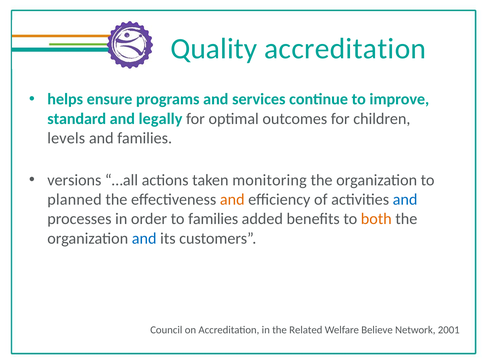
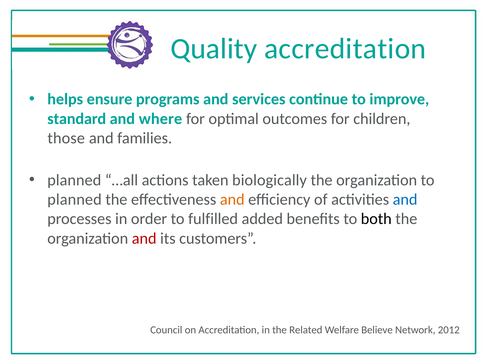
legally: legally -> where (160, 119)
levels: levels -> those (66, 138)
versions: versions -> planned (74, 180)
monitoring: monitoring -> biologically (270, 180)
to families: families -> fulfilled (213, 219)
both colour: orange -> black (376, 219)
and colour: blue -> red (144, 238)
2001: 2001 -> 2012 (449, 330)
